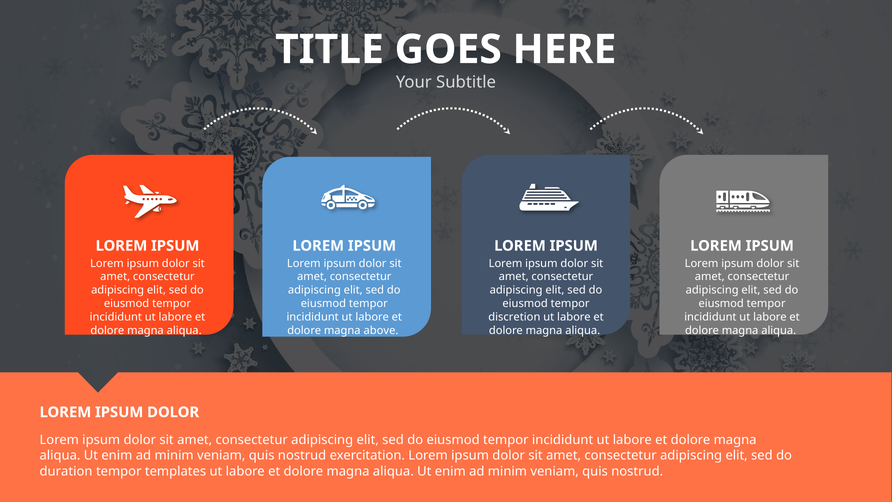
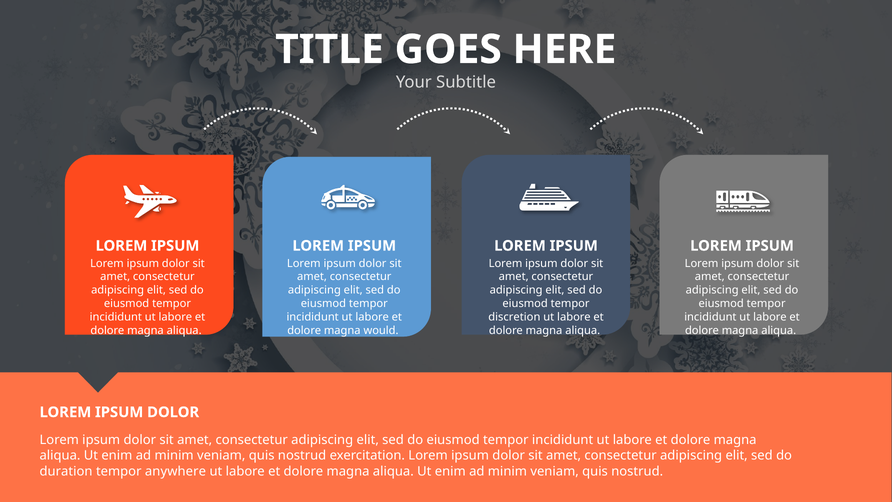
above: above -> would (381, 330)
templates: templates -> anywhere (175, 471)
